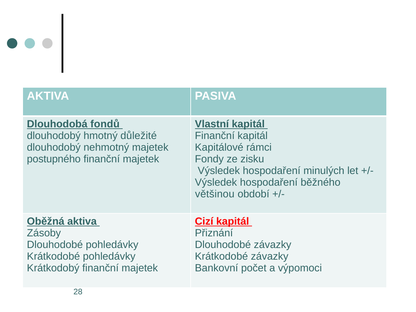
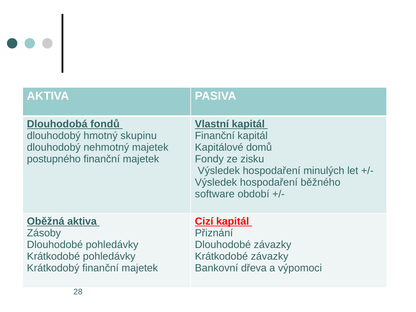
důležité: důležité -> skupinu (139, 136)
rámci: rámci -> domů (259, 147)
většinou: většinou -> software (215, 194)
počet: počet -> dřeva (254, 268)
